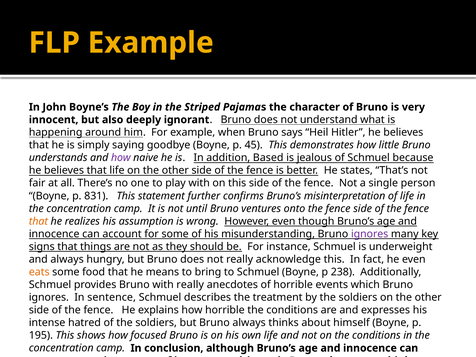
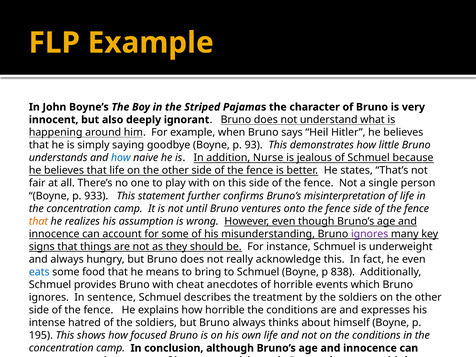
45: 45 -> 93 (254, 145)
how colour: purple -> blue (121, 158)
Based: Based -> Nurse (268, 158)
831: 831 -> 933 (96, 196)
eats colour: orange -> blue (39, 272)
238: 238 -> 838 (343, 272)
with really: really -> cheat (190, 285)
